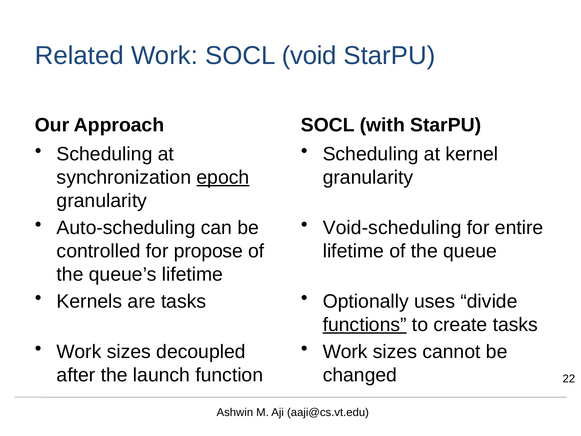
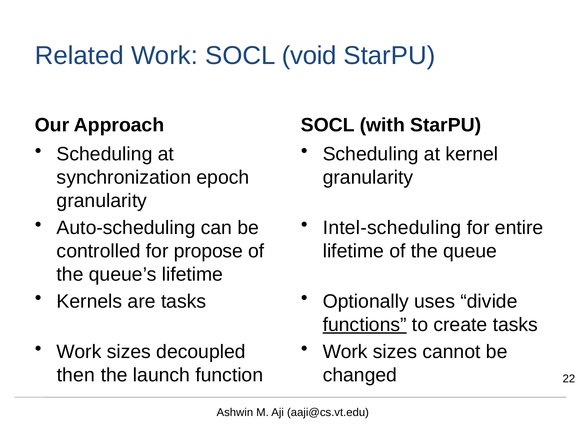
epoch underline: present -> none (223, 177)
Void-scheduling: Void-scheduling -> Intel-scheduling (392, 228)
after: after -> then (76, 375)
